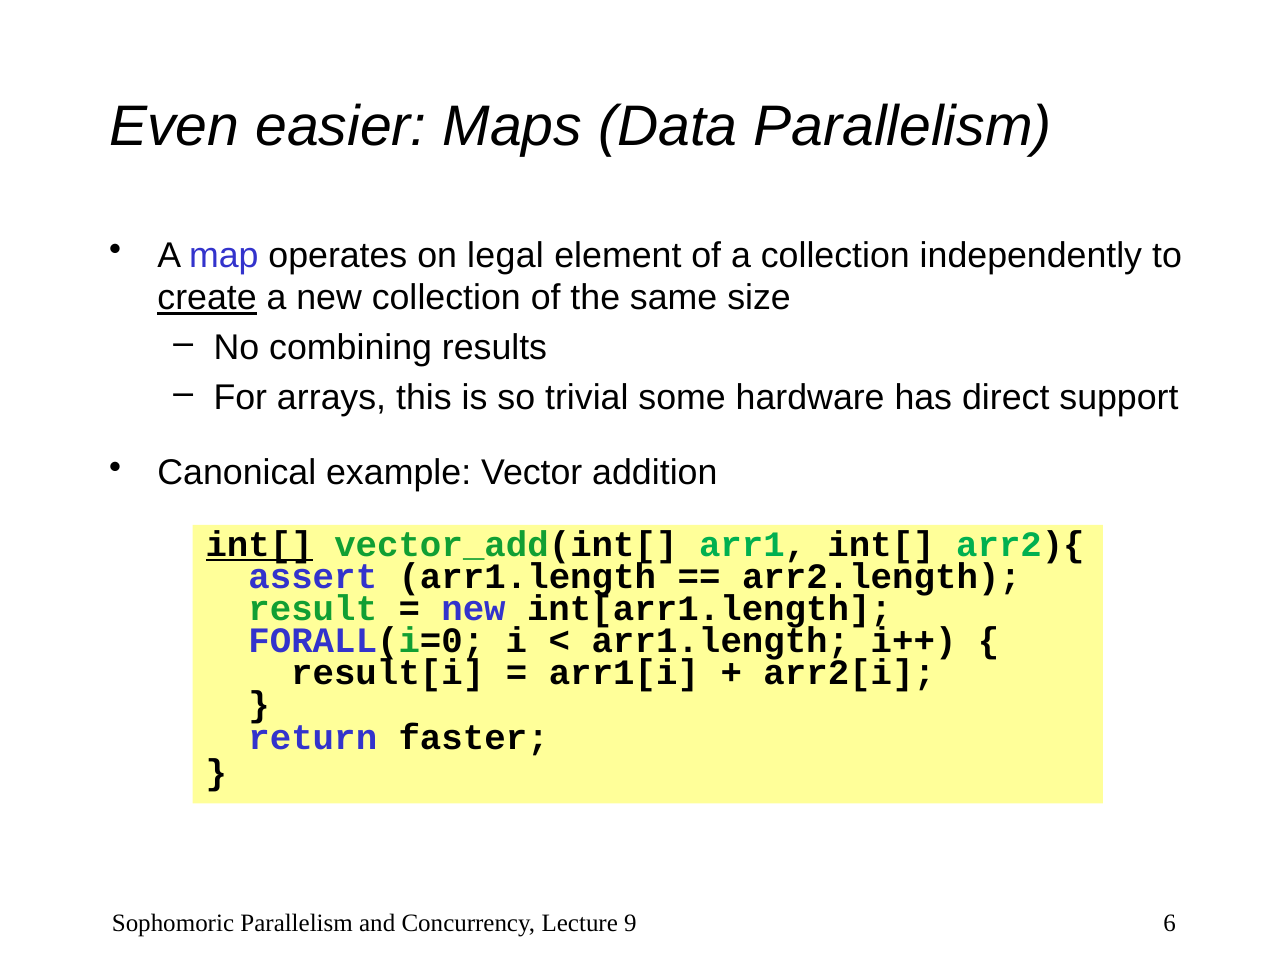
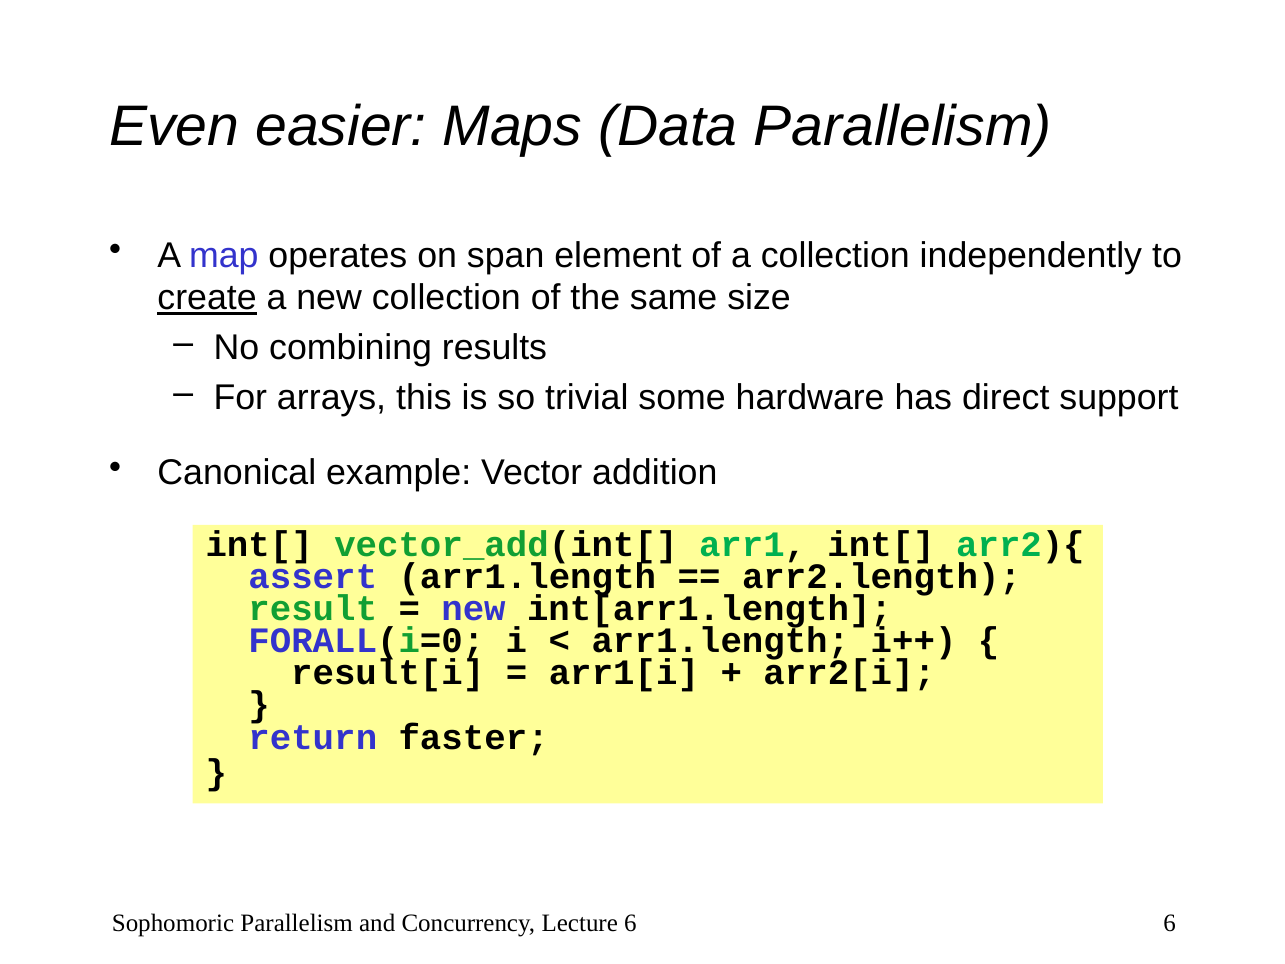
legal: legal -> span (506, 255)
int[ underline: present -> none (259, 544)
Lecture 9: 9 -> 6 (630, 923)
